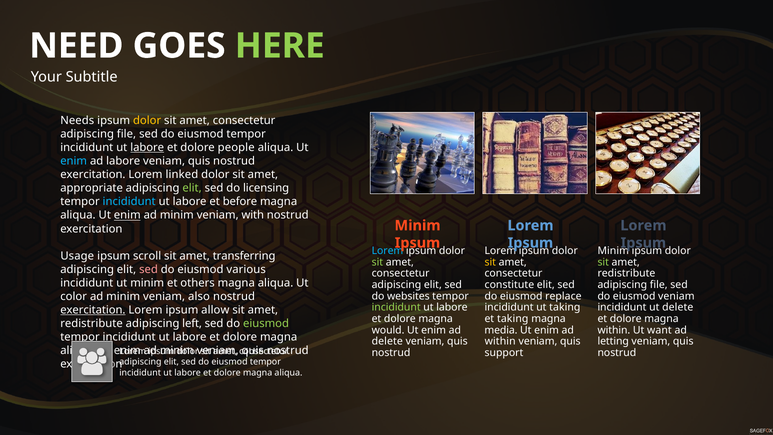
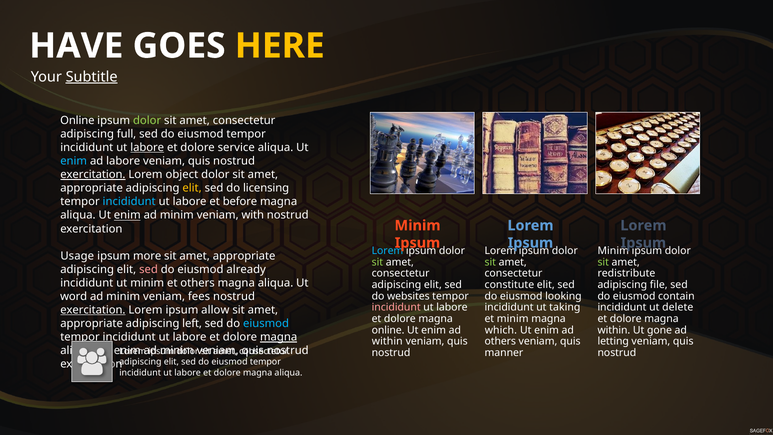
NEED: NEED -> HAVE (76, 46)
HERE colour: light green -> yellow (280, 46)
Subtitle underline: none -> present (92, 77)
Needs: Needs -> Online (77, 120)
dolor colour: yellow -> light green (147, 120)
file: file -> full (127, 134)
people: people -> service (236, 147)
exercitation underline: none -> present (93, 175)
linked: linked -> object (182, 175)
elit colour: light green -> yellow (192, 188)
scroll: scroll -> more (147, 256)
transferring: transferring -> appropriate (244, 256)
sit colour: yellow -> light green (490, 262)
various: various -> already (246, 269)
replace: replace -> looking (563, 296)
eiusmod veniam: veniam -> contain (676, 296)
color: color -> word (74, 296)
also: also -> fees (199, 296)
incididunt colour: light green -> pink (396, 307)
et taking: taking -> minim (513, 319)
redistribute: redistribute -> appropriate (92, 323)
eiusmod colour: light green -> light blue (266, 323)
would: would -> online (388, 330)
media: media -> which (501, 330)
want: want -> gone (659, 330)
magna underline: none -> present (279, 337)
delete: delete -> within (387, 341)
within: within -> others (500, 341)
support: support -> manner (504, 353)
